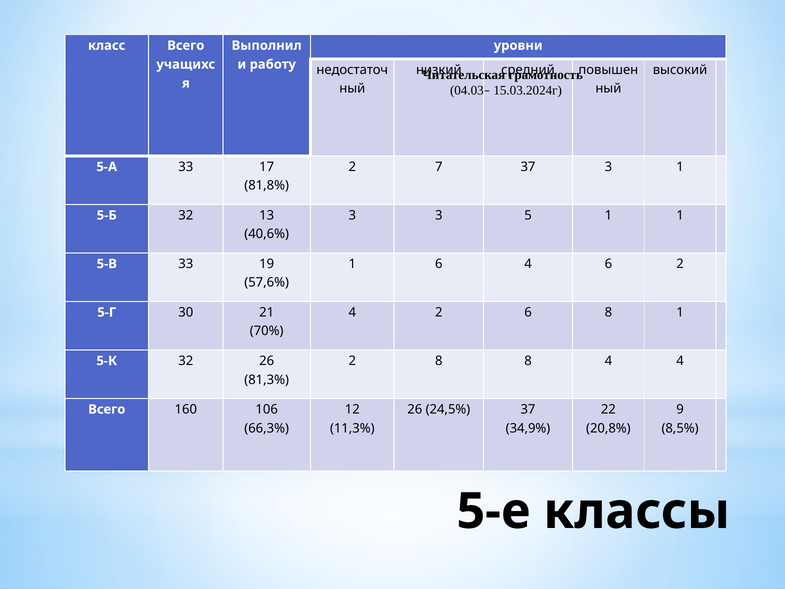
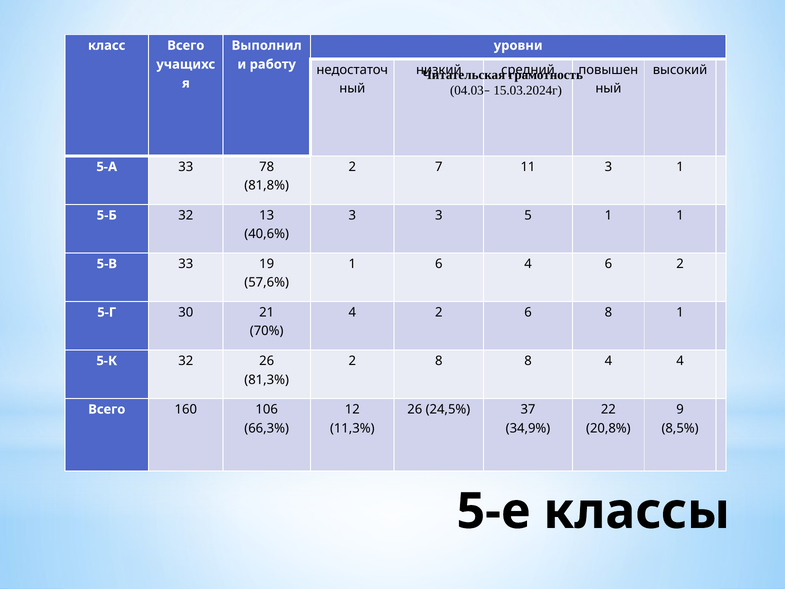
7 37: 37 -> 11 (528, 167)
17: 17 -> 78 (267, 167)
